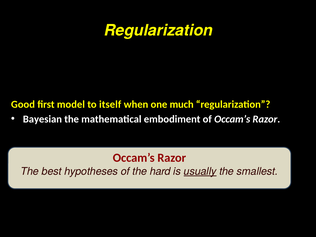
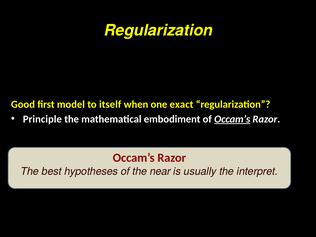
much: much -> exact (182, 104)
Bayesian: Bayesian -> Principle (42, 119)
Occam’s underline: none -> present (232, 119)
hard: hard -> near (160, 171)
usually underline: present -> none (200, 171)
smallest: smallest -> interpret (257, 171)
